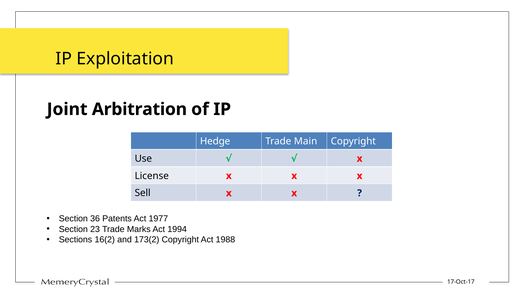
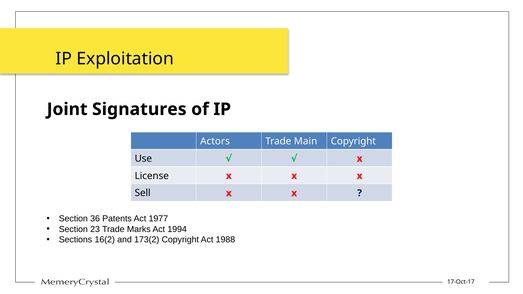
Arbitration: Arbitration -> Signatures (139, 109)
Hedge: Hedge -> Actors (215, 141)
